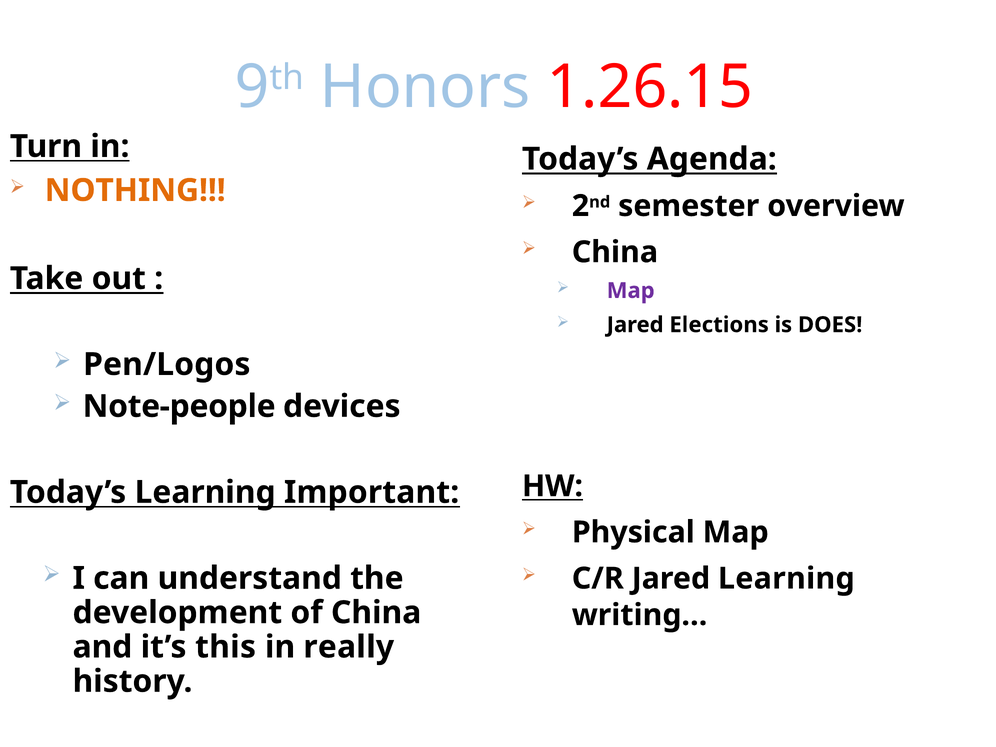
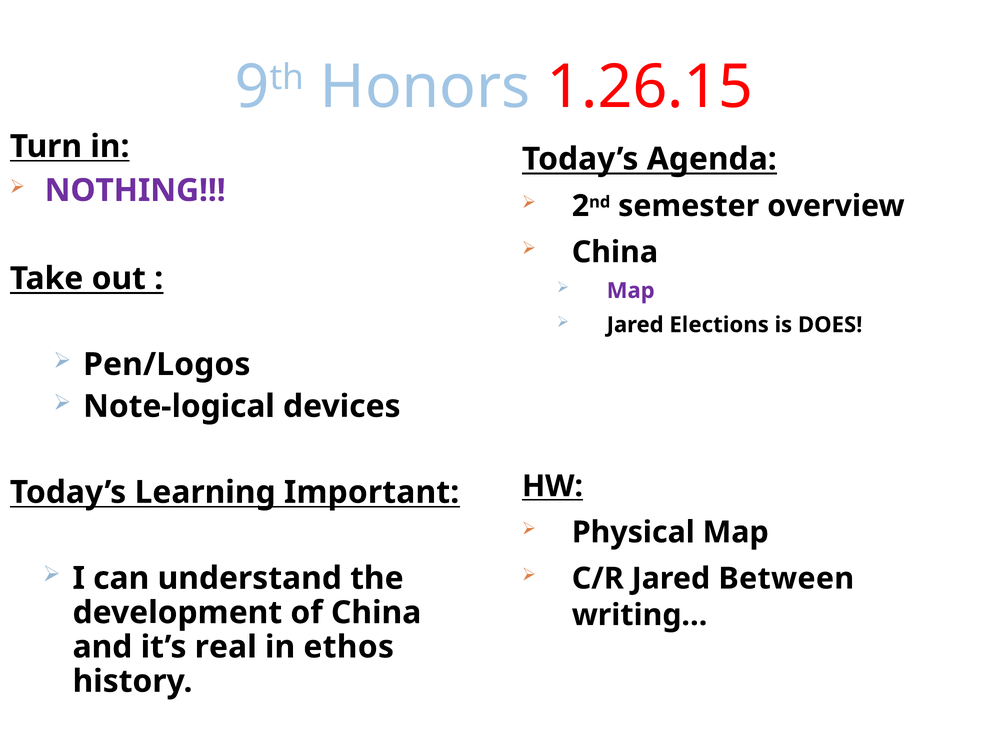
NOTHING colour: orange -> purple (135, 190)
Note-people: Note-people -> Note-logical (179, 406)
Jared Learning: Learning -> Between (786, 579)
this: this -> real (226, 647)
really: really -> ethos (349, 647)
